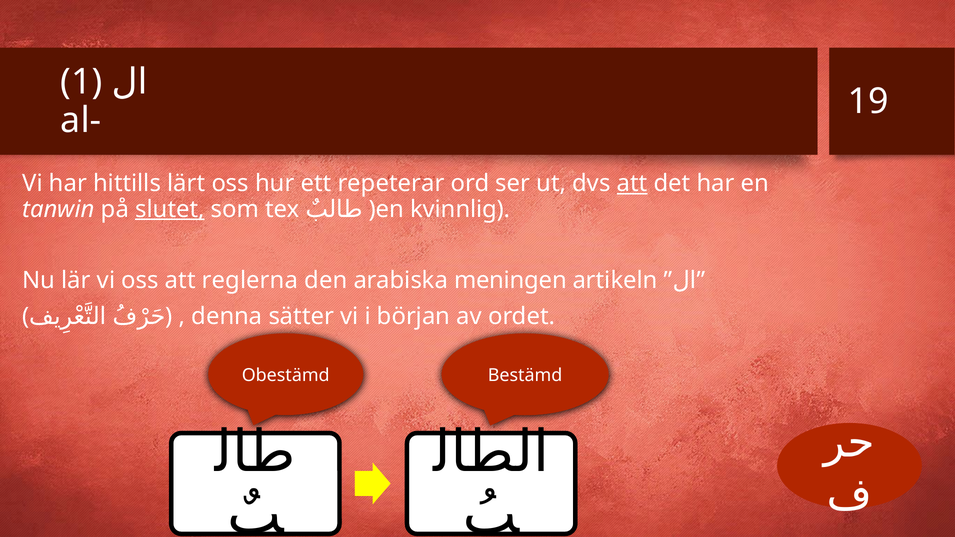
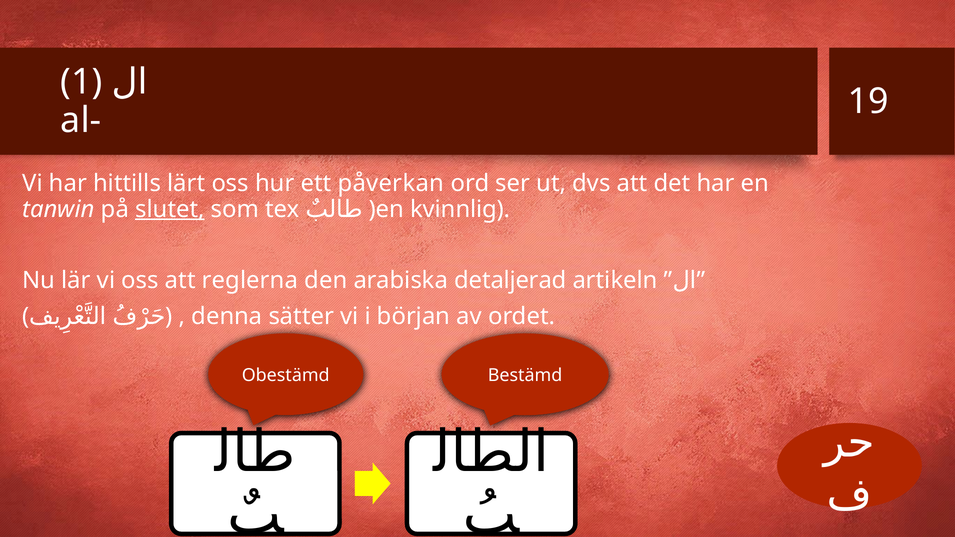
repeterar: repeterar -> påverkan (391, 183)
att underline: present -> none (632, 183)
meningen: meningen -> detaljerad (510, 281)
